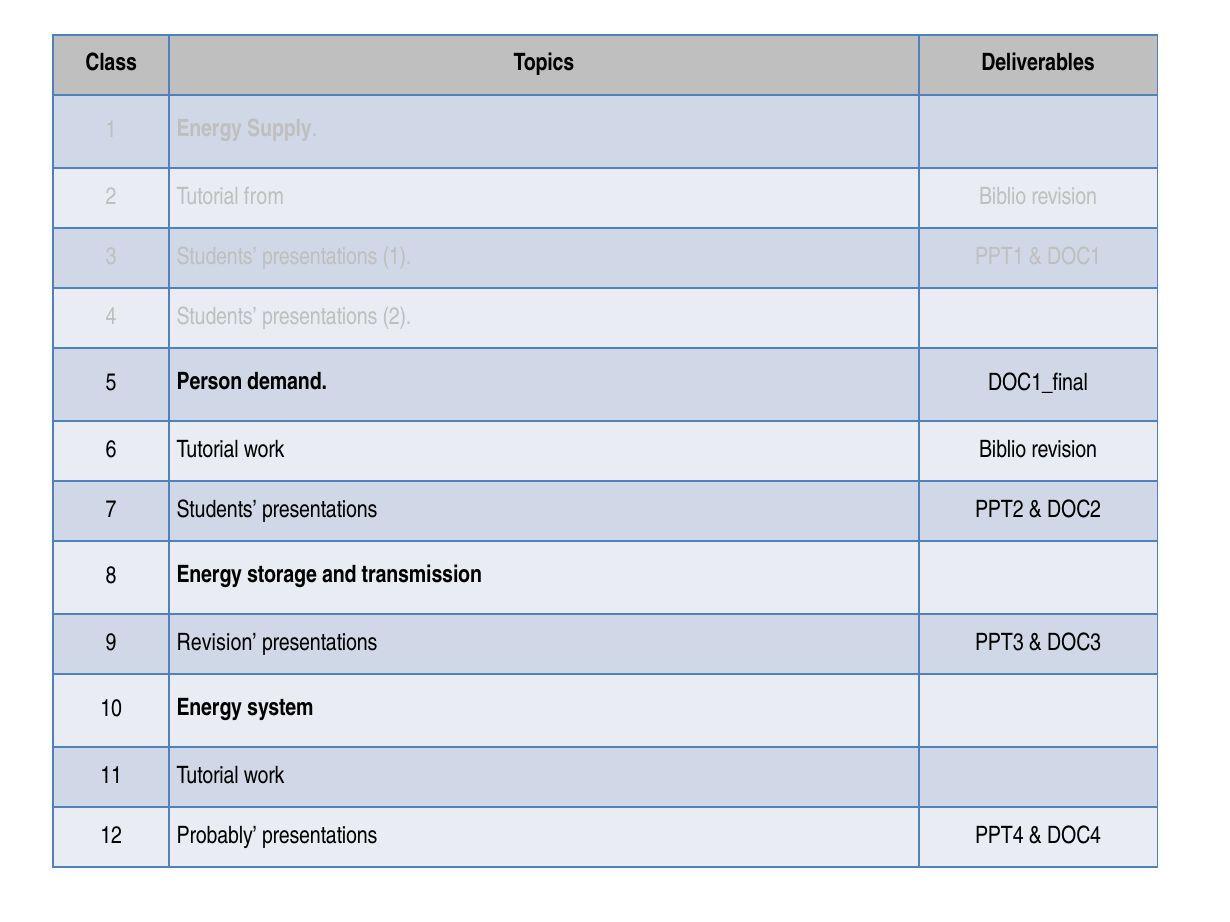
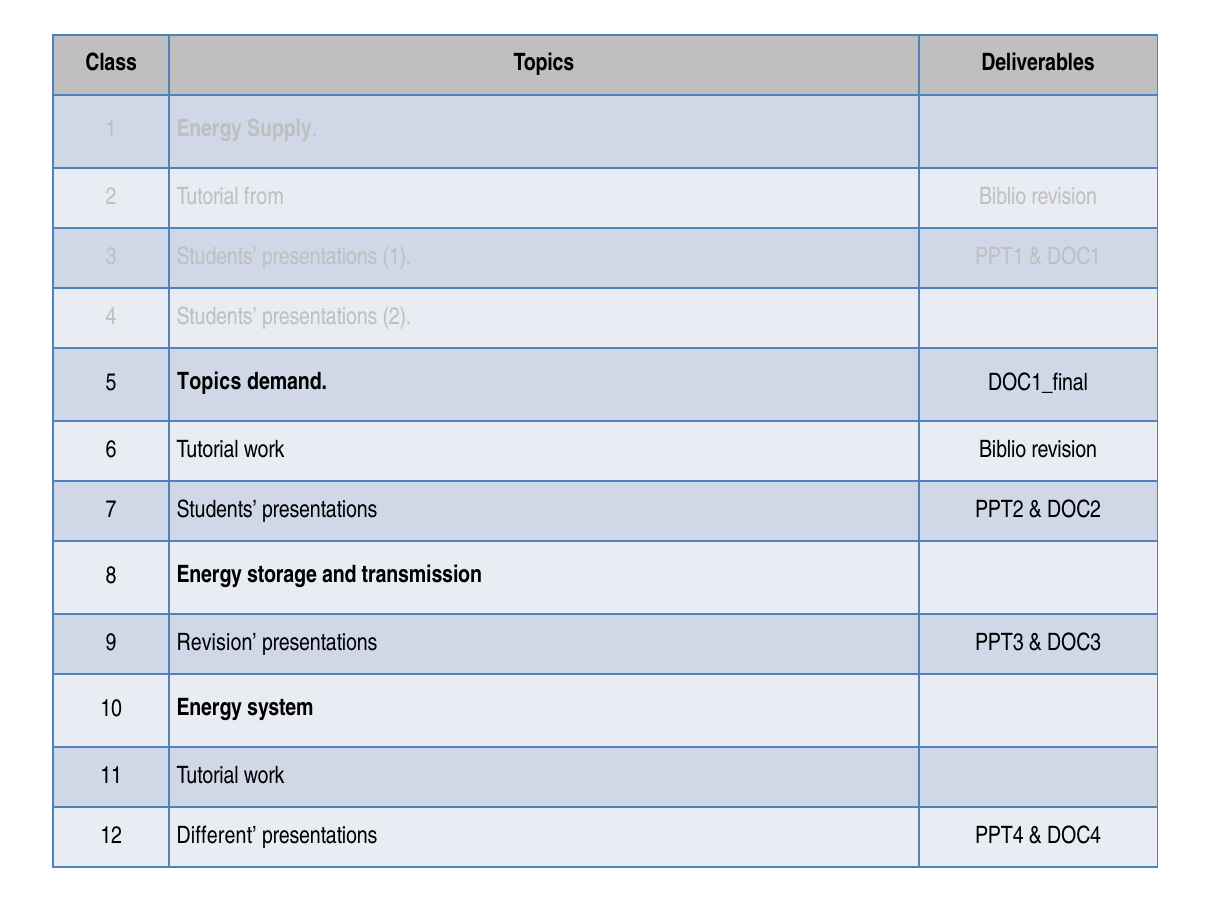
5 Person: Person -> Topics (209, 382)
Probably: Probably -> Different (217, 836)
